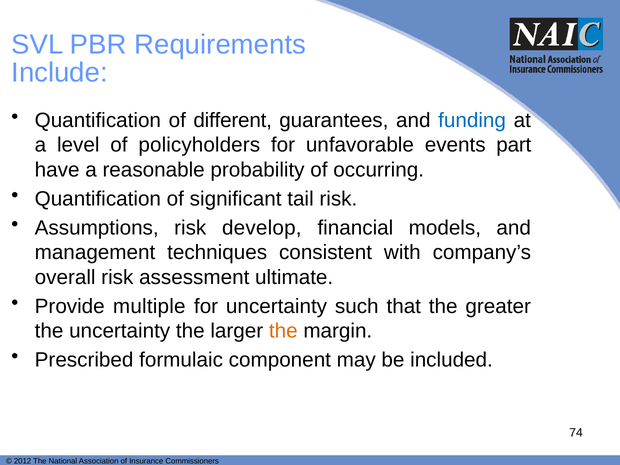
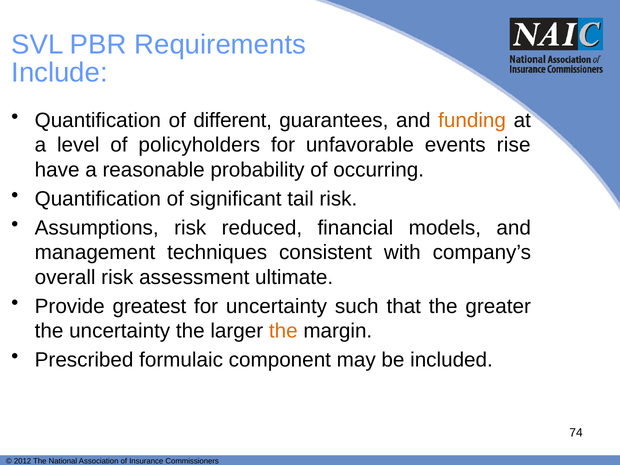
funding colour: blue -> orange (472, 120)
part: part -> rise (514, 145)
develop: develop -> reduced (262, 228)
multiple: multiple -> greatest (149, 306)
